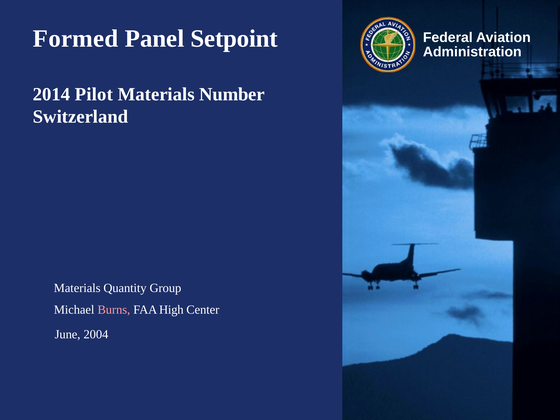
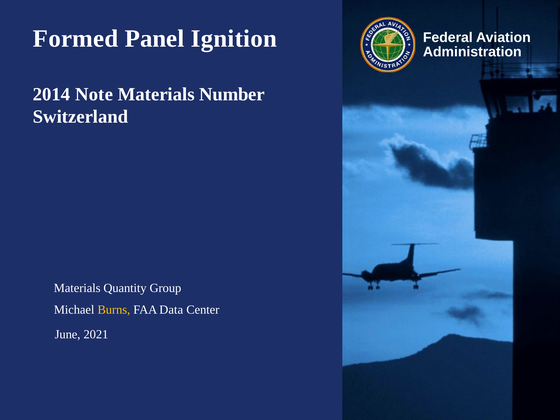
Setpoint: Setpoint -> Ignition (234, 39)
Pilot: Pilot -> Note (94, 94)
Burns colour: pink -> yellow (114, 310)
High: High -> Data (171, 310)
2004: 2004 -> 2021 (96, 334)
